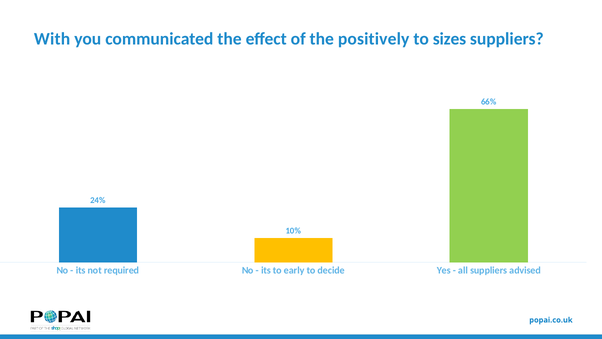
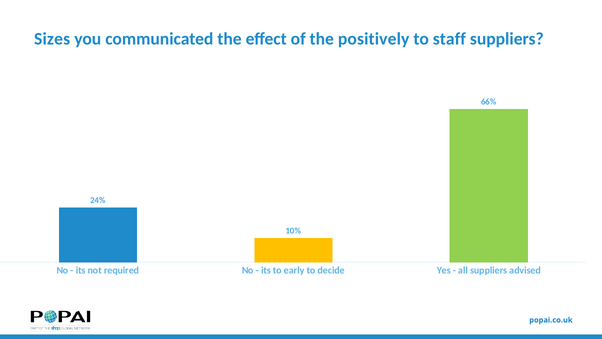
With: With -> Sizes (52, 39)
sizes: sizes -> staff (449, 39)
